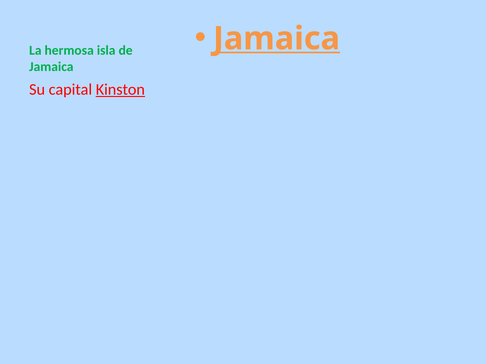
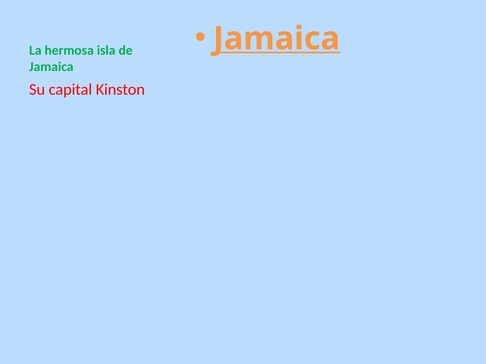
Kinston underline: present -> none (120, 90)
